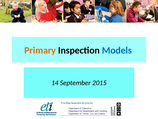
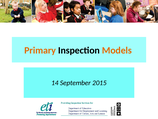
Models colour: blue -> orange (117, 50)
